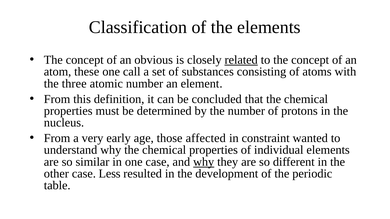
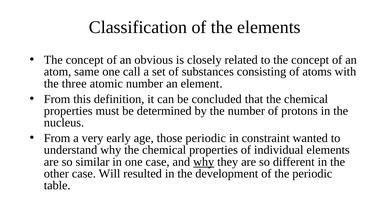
related underline: present -> none (241, 60)
these: these -> same (87, 72)
those affected: affected -> periodic (206, 138)
Less: Less -> Will (110, 174)
